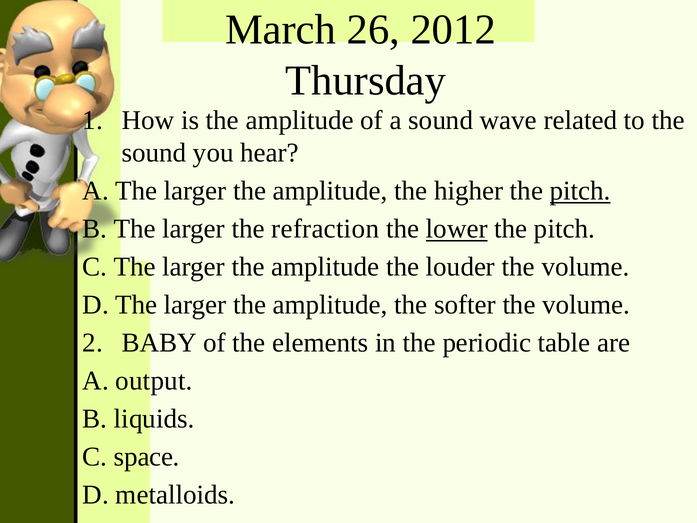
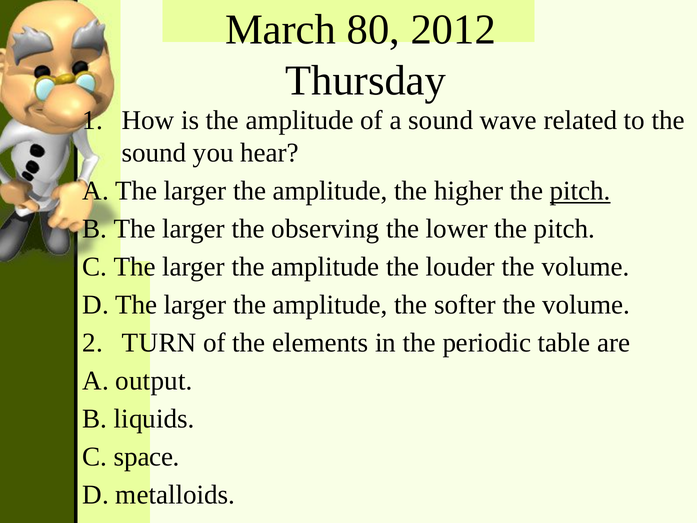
26: 26 -> 80 (373, 30)
refraction: refraction -> observing (325, 229)
lower underline: present -> none (457, 229)
BABY: BABY -> TURN (159, 343)
